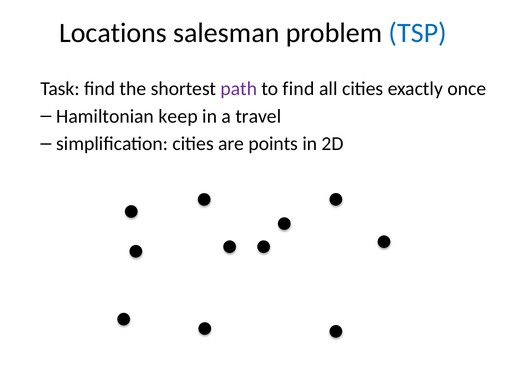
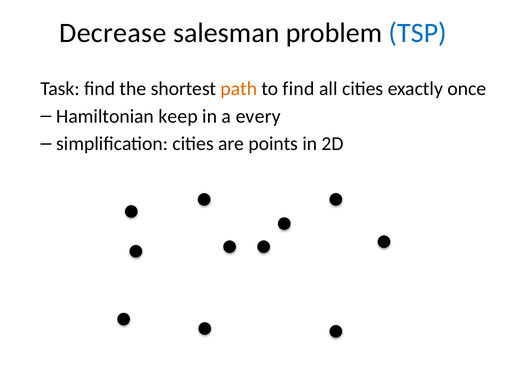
Locations: Locations -> Decrease (113, 33)
path colour: purple -> orange (239, 89)
travel: travel -> every (258, 116)
